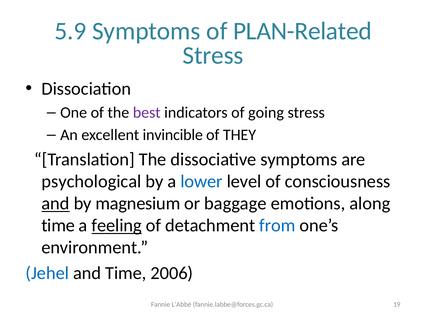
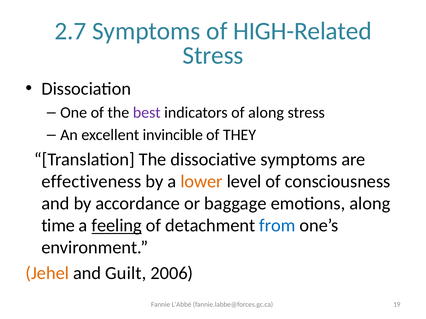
5.9: 5.9 -> 2.7 (70, 31)
PLAN-Related: PLAN-Related -> HIGH-Related (302, 31)
of going: going -> along (266, 113)
psychological: psychological -> effectiveness (91, 182)
lower colour: blue -> orange (202, 182)
and underline: present -> none (56, 204)
magnesium: magnesium -> accordance (138, 204)
Jehel colour: blue -> orange (47, 274)
and Time: Time -> Guilt (126, 274)
